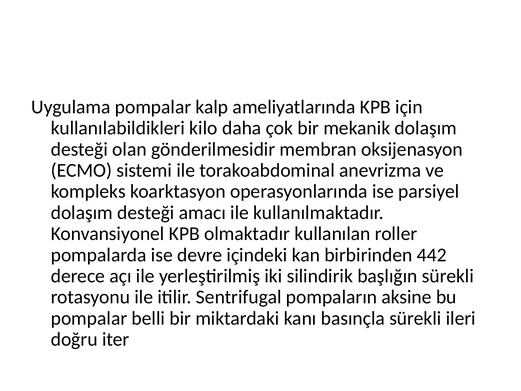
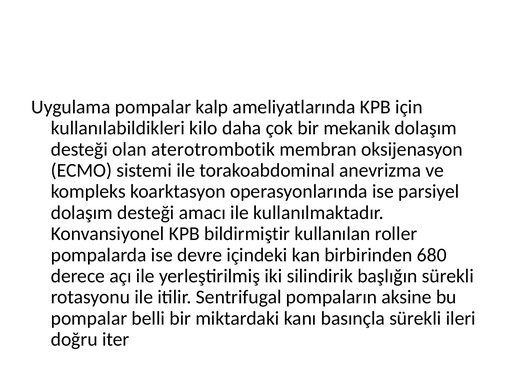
gönderilmesidir: gönderilmesidir -> aterotrombotik (213, 149)
olmaktadır: olmaktadır -> bildirmiştir (247, 234)
442: 442 -> 680 (432, 255)
